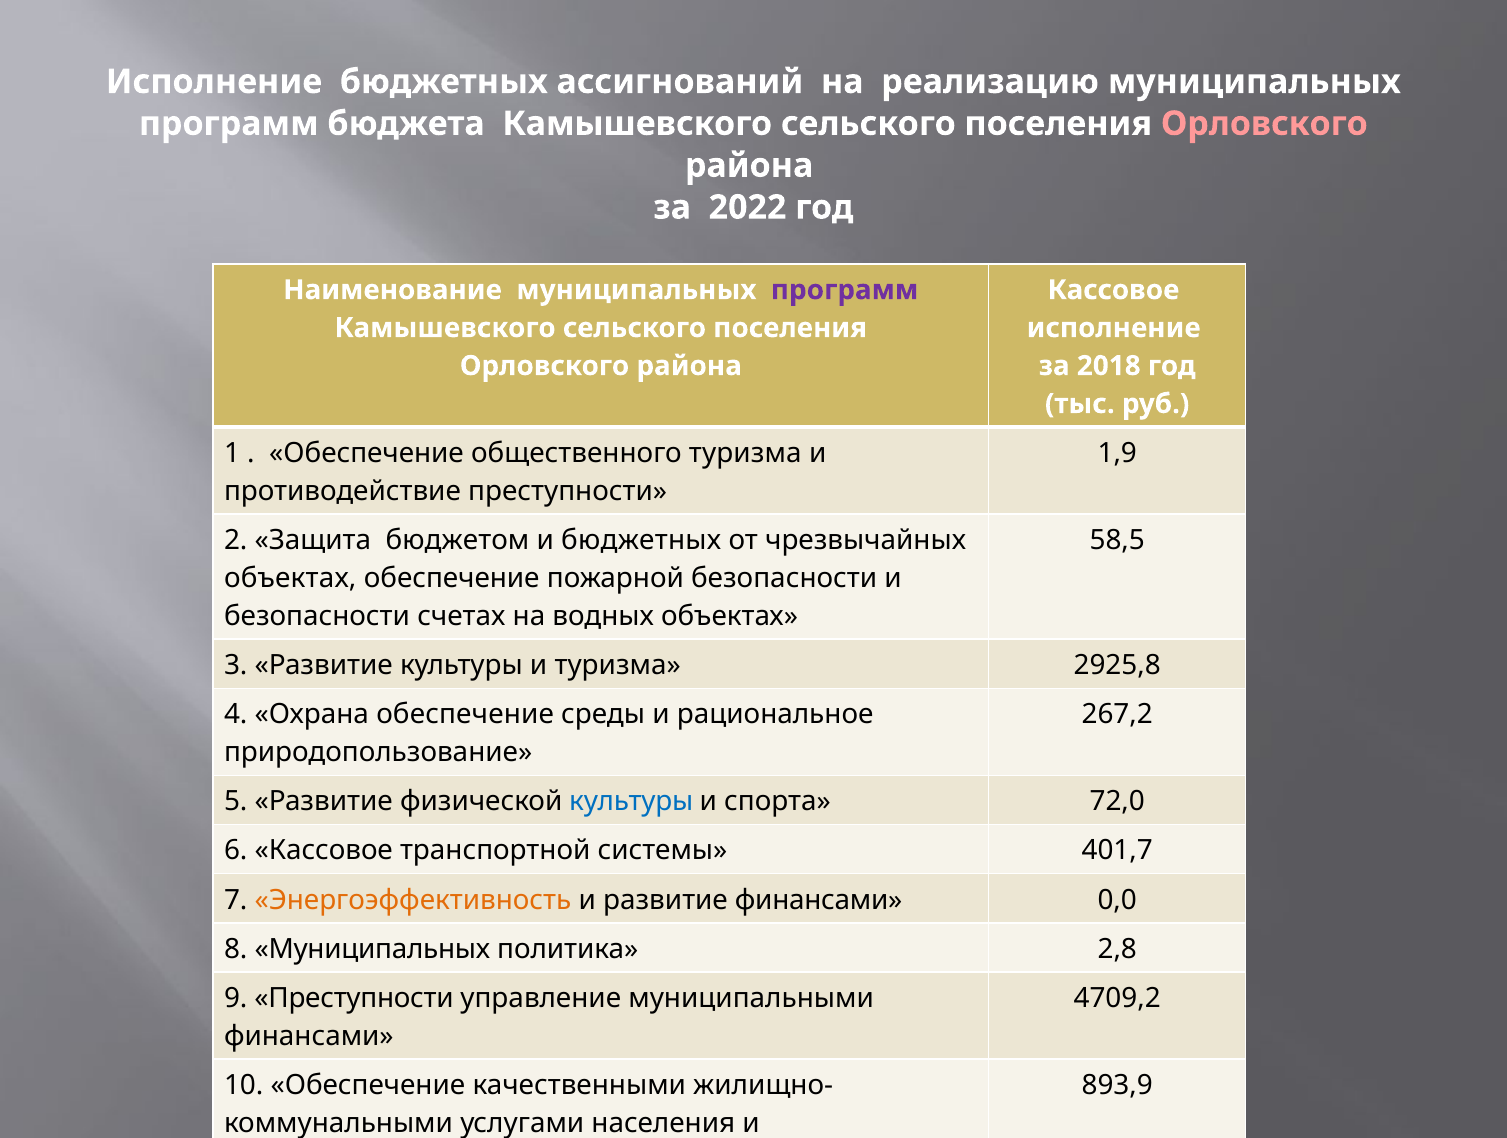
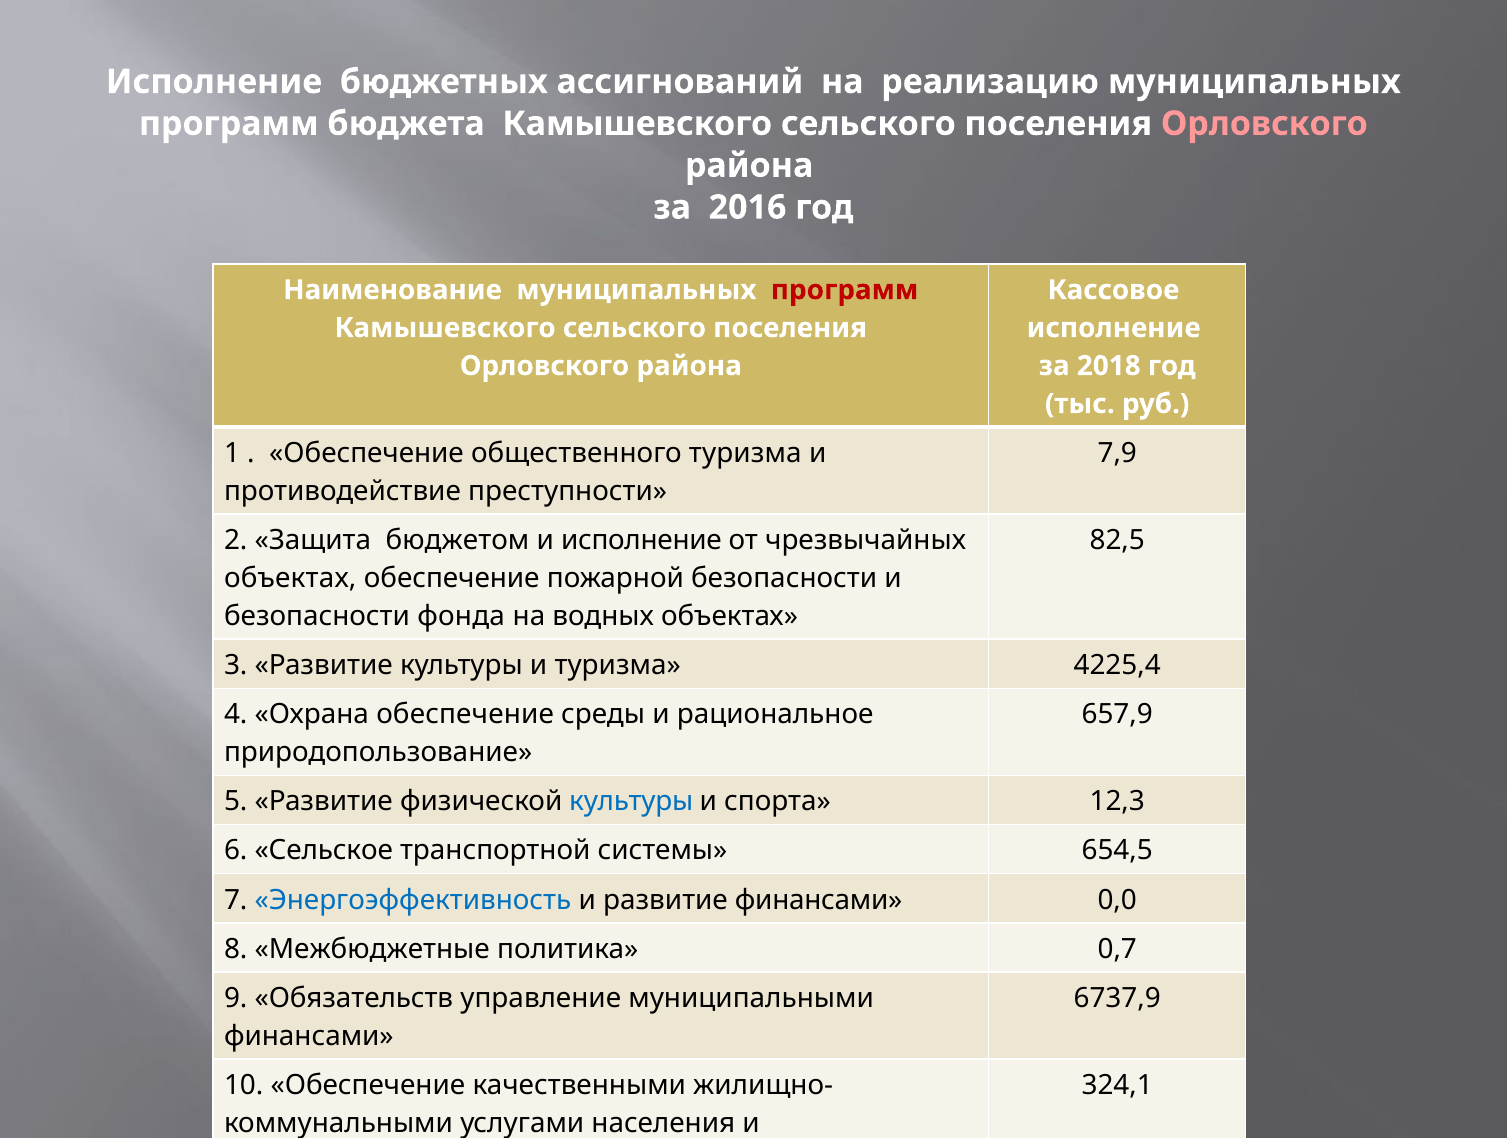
2022: 2022 -> 2016 (748, 207)
программ colour: purple -> red (845, 290)
1,9: 1,9 -> 7,9 (1117, 453)
и бюджетных: бюджетных -> исполнение (641, 540)
58,5: 58,5 -> 82,5 (1117, 540)
счетах: счетах -> фонда (461, 616)
2925,8: 2925,8 -> 4225,4 (1117, 665)
267,2: 267,2 -> 657,9 (1117, 714)
72,0: 72,0 -> 12,3 (1117, 801)
6 Кассовое: Кассовое -> Сельское (324, 851)
401,7: 401,7 -> 654,5 (1117, 851)
Энергоэффективность colour: orange -> blue (413, 900)
8 Муниципальных: Муниципальных -> Межбюджетные (372, 949)
2,8: 2,8 -> 0,7 (1117, 949)
9 Преступности: Преступности -> Обязательств (354, 998)
4709,2: 4709,2 -> 6737,9 (1117, 998)
893,9: 893,9 -> 324,1 (1117, 1085)
